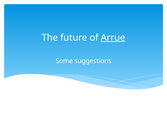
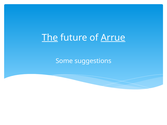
The underline: none -> present (50, 38)
